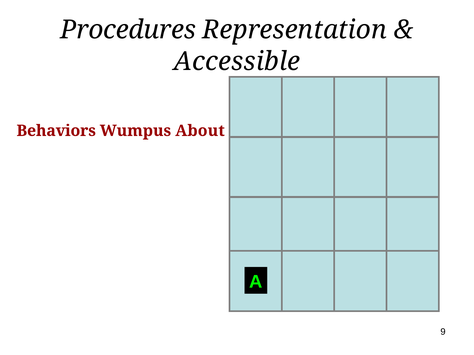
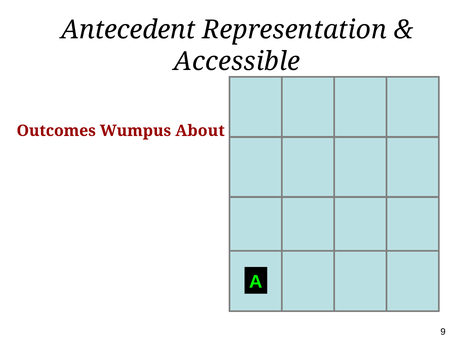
Procedures: Procedures -> Antecedent (128, 30)
Behaviors: Behaviors -> Outcomes (56, 131)
